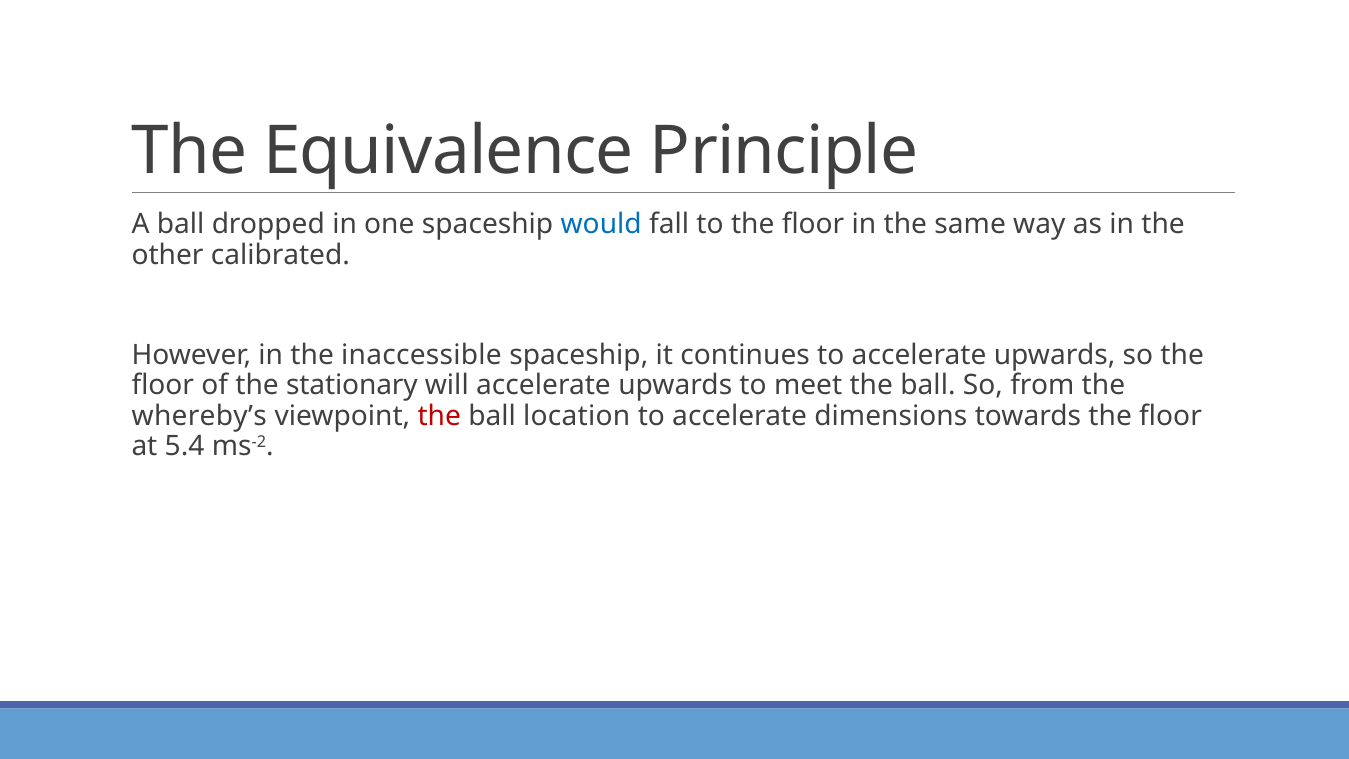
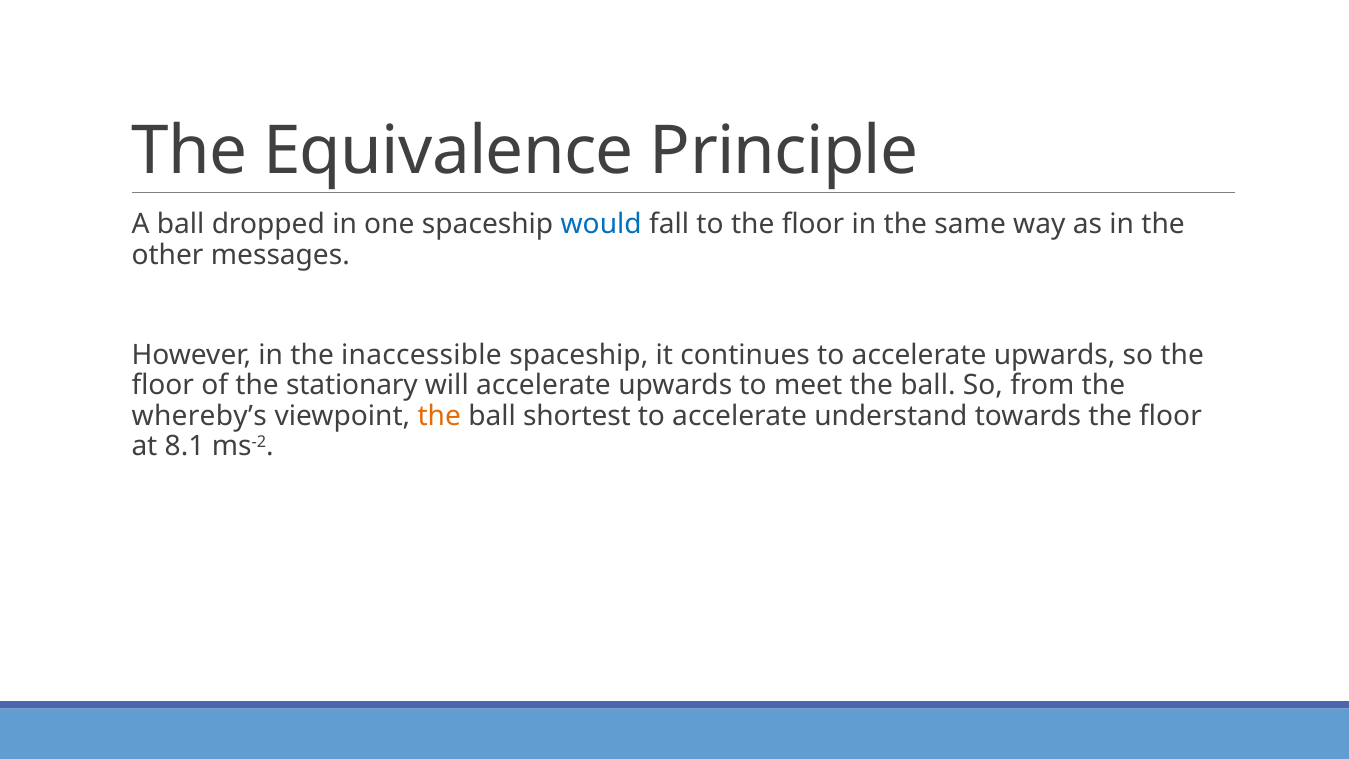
calibrated: calibrated -> messages (280, 255)
the colour: red -> orange (439, 416)
location: location -> shortest (577, 416)
dimensions: dimensions -> understand (891, 416)
5.4: 5.4 -> 8.1 (185, 446)
